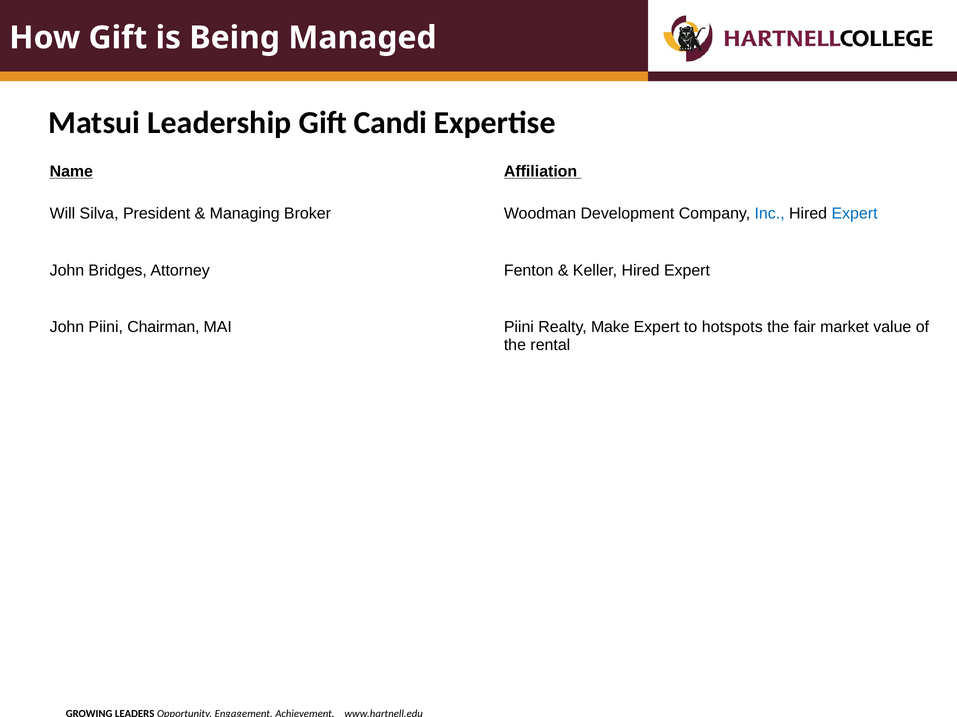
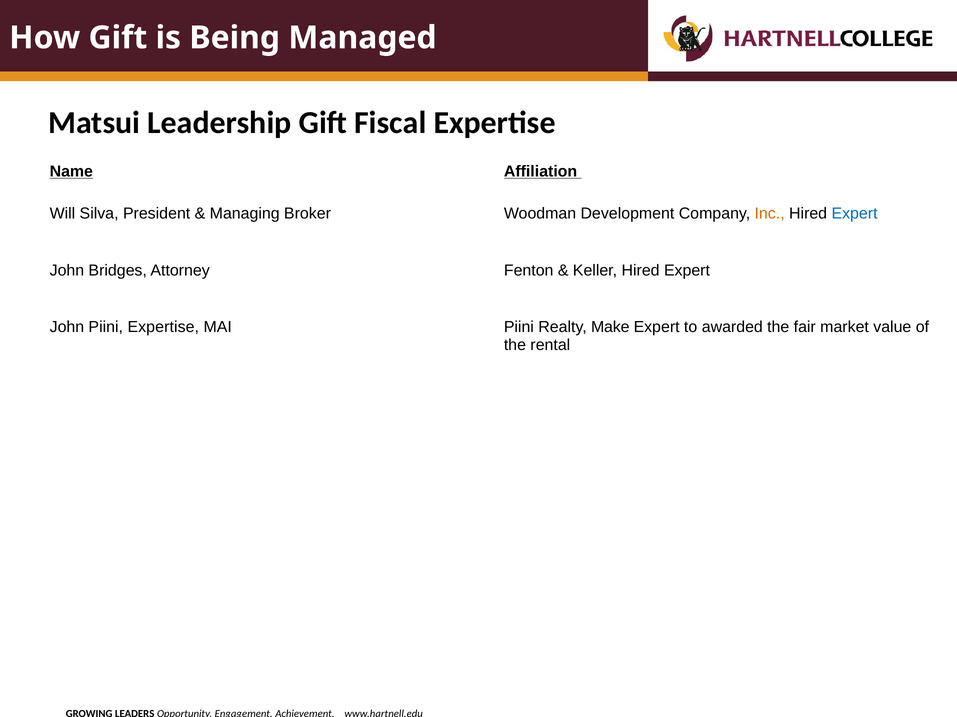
Gift Candi: Candi -> Fiscal (390, 123)
Inc colour: blue -> orange (770, 214)
Piini Chairman: Chairman -> Expertise (163, 328)
hotspots: hotspots -> awarded (732, 328)
